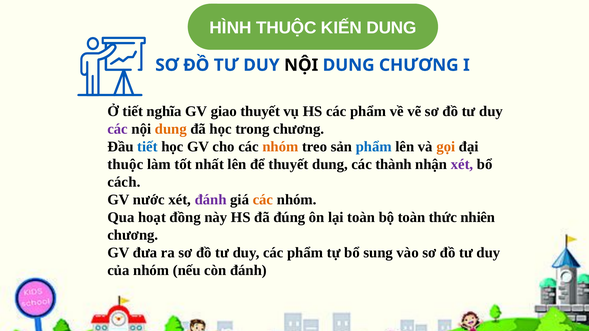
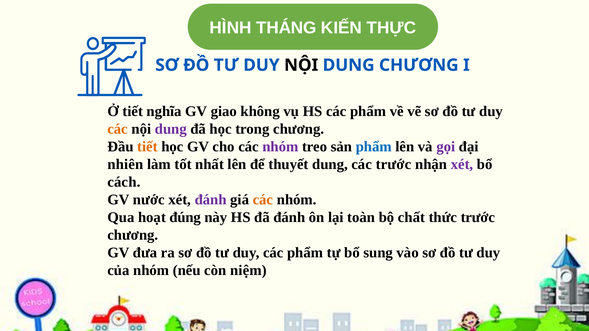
HÌNH THUỘC: THUỘC -> THÁNG (286, 28)
KIẾN DUNG: DUNG -> THỰC (391, 28)
giao thuyết: thuyết -> không (260, 111)
các colour: purple -> orange (118, 129)
dung colour: orange -> purple (171, 129)
tiết colour: blue -> orange (147, 147)
nhóm colour: orange -> purple (280, 147)
gọi colour: orange -> purple (446, 147)
thuộc: thuộc -> nhiên (125, 164)
các thành: thành -> trước (393, 164)
đồng: đồng -> đúng (185, 217)
đã đúng: đúng -> đánh (289, 217)
bộ toàn: toàn -> chất (412, 217)
thức nhiên: nhiên -> trước (478, 217)
còn đánh: đánh -> niệm (248, 270)
